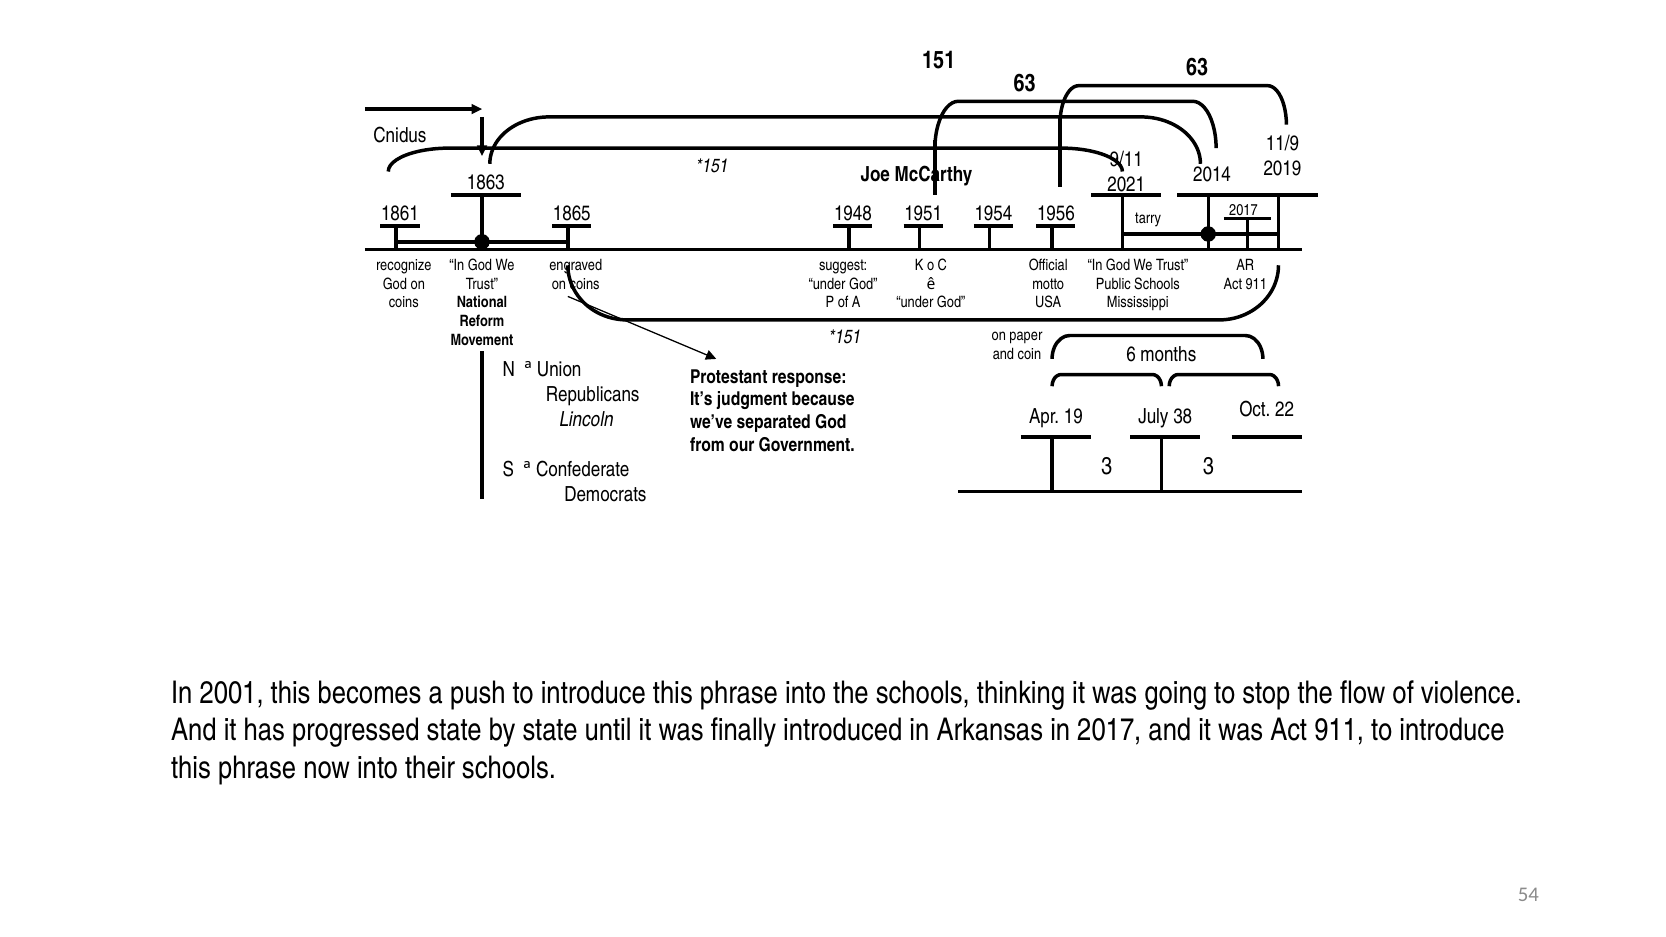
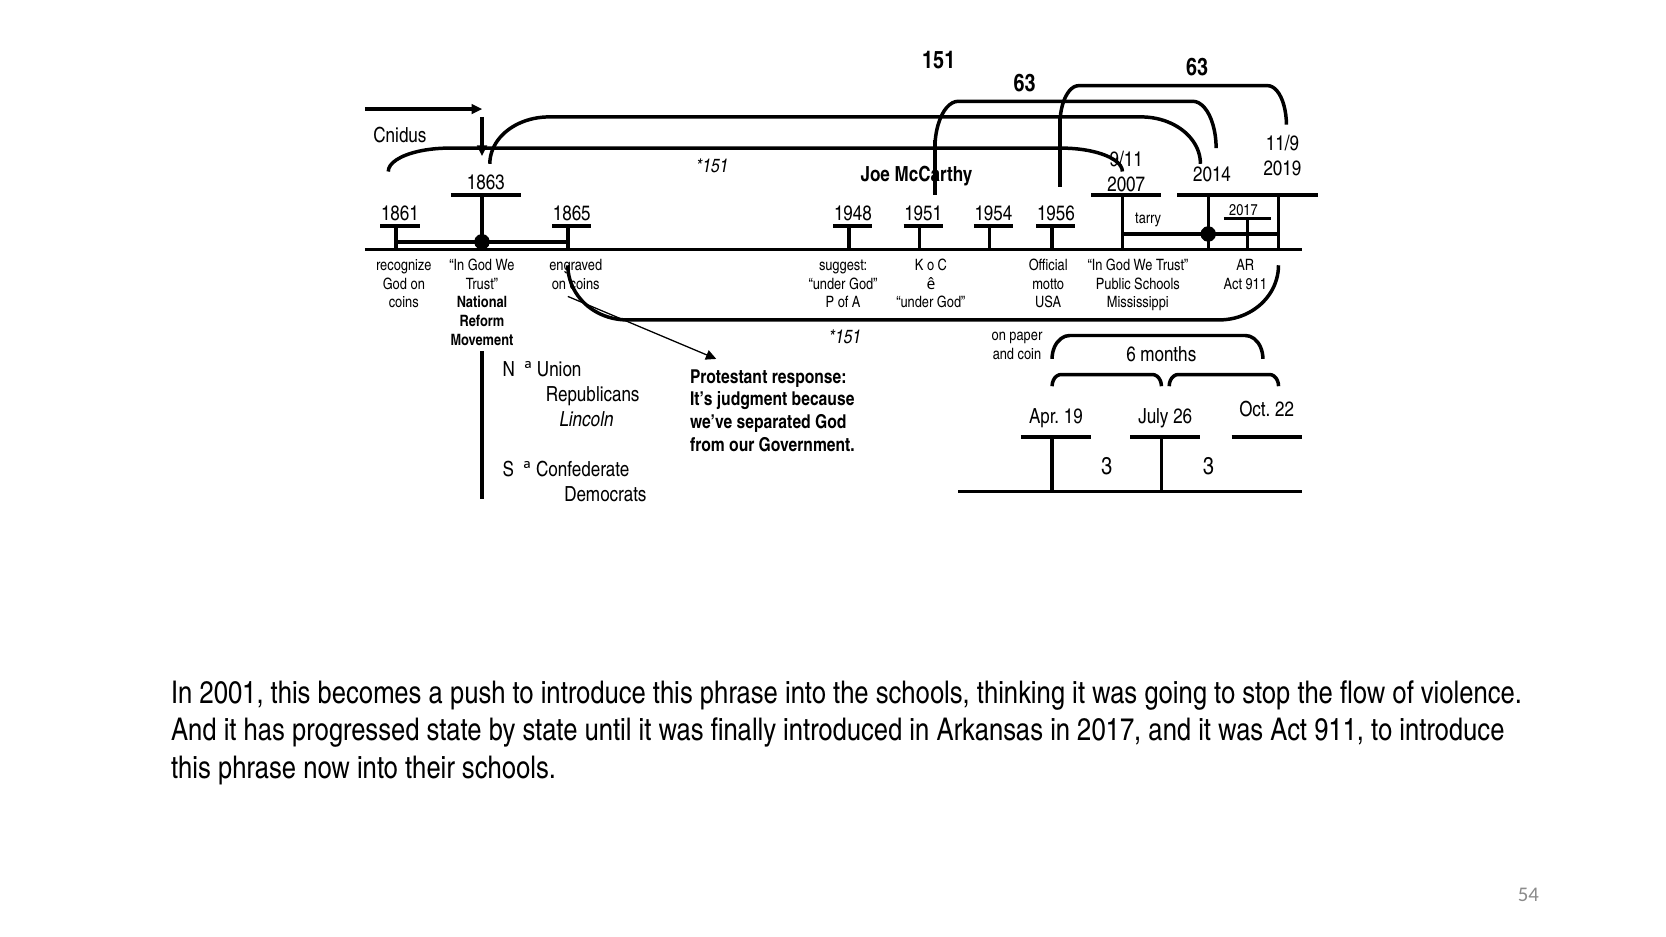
2021: 2021 -> 2007 (1126, 184)
38: 38 -> 26 (1183, 417)
